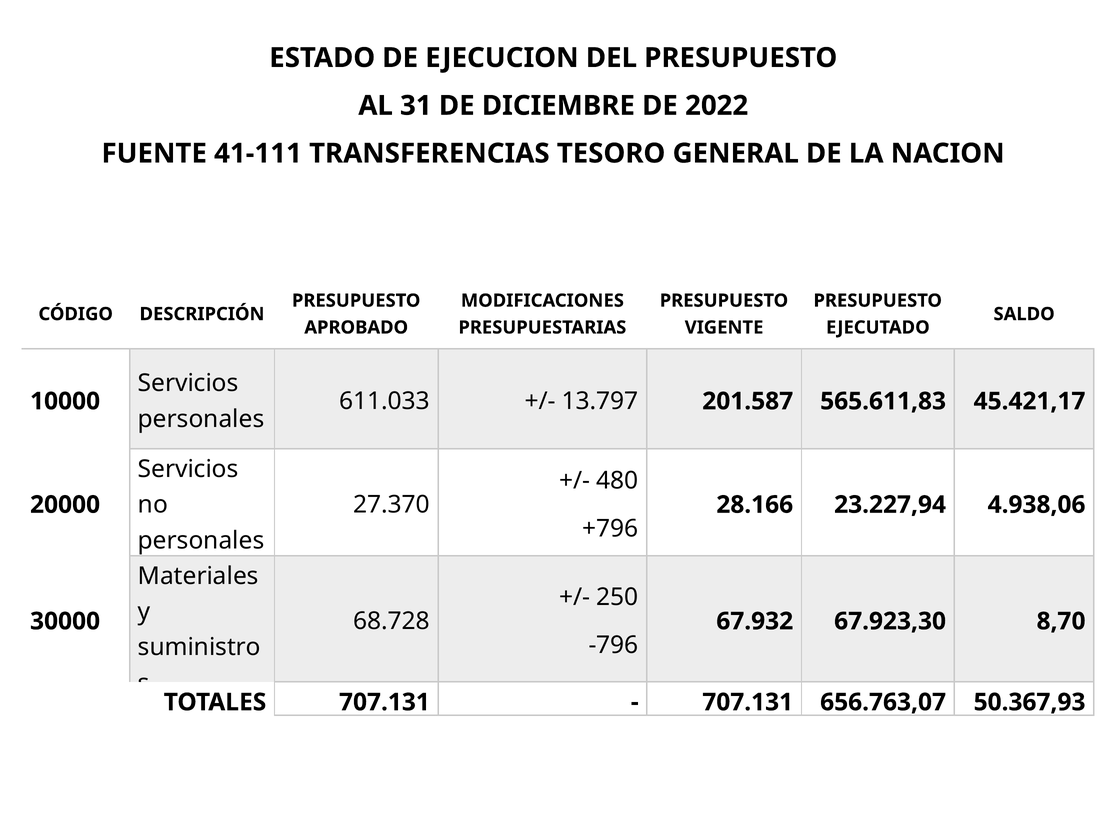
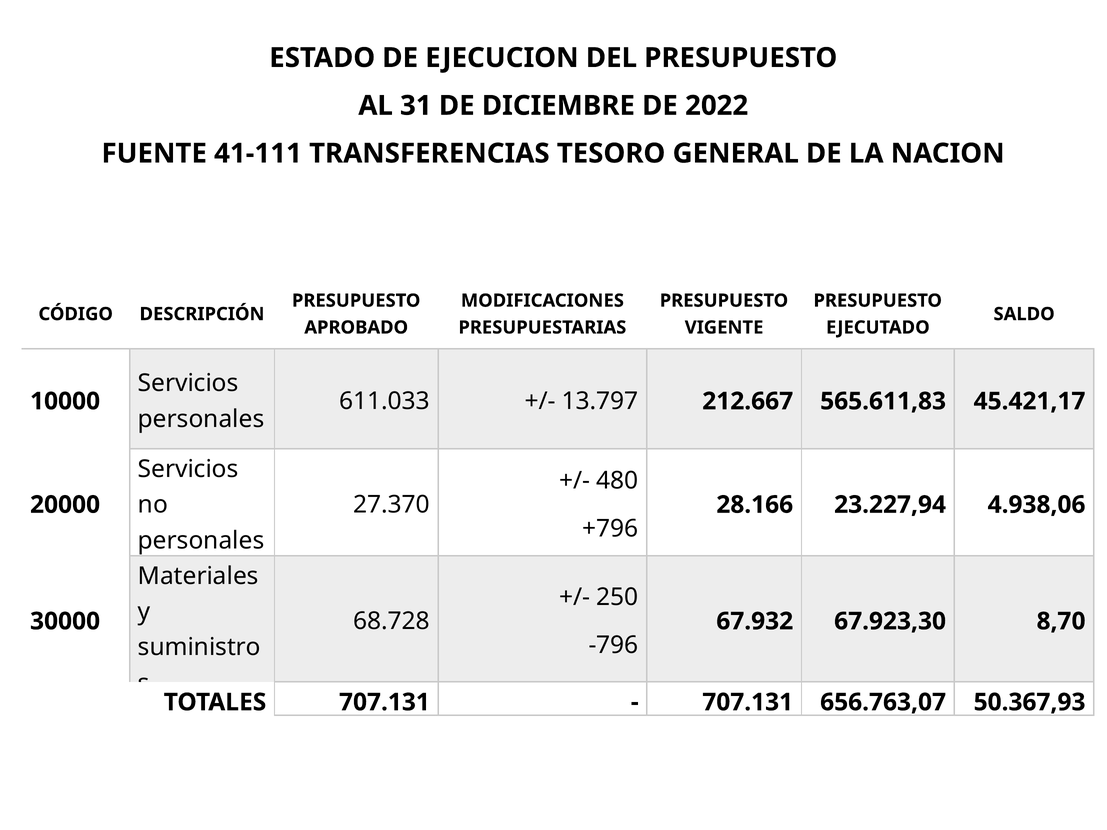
201.587: 201.587 -> 212.667 (748, 401)
